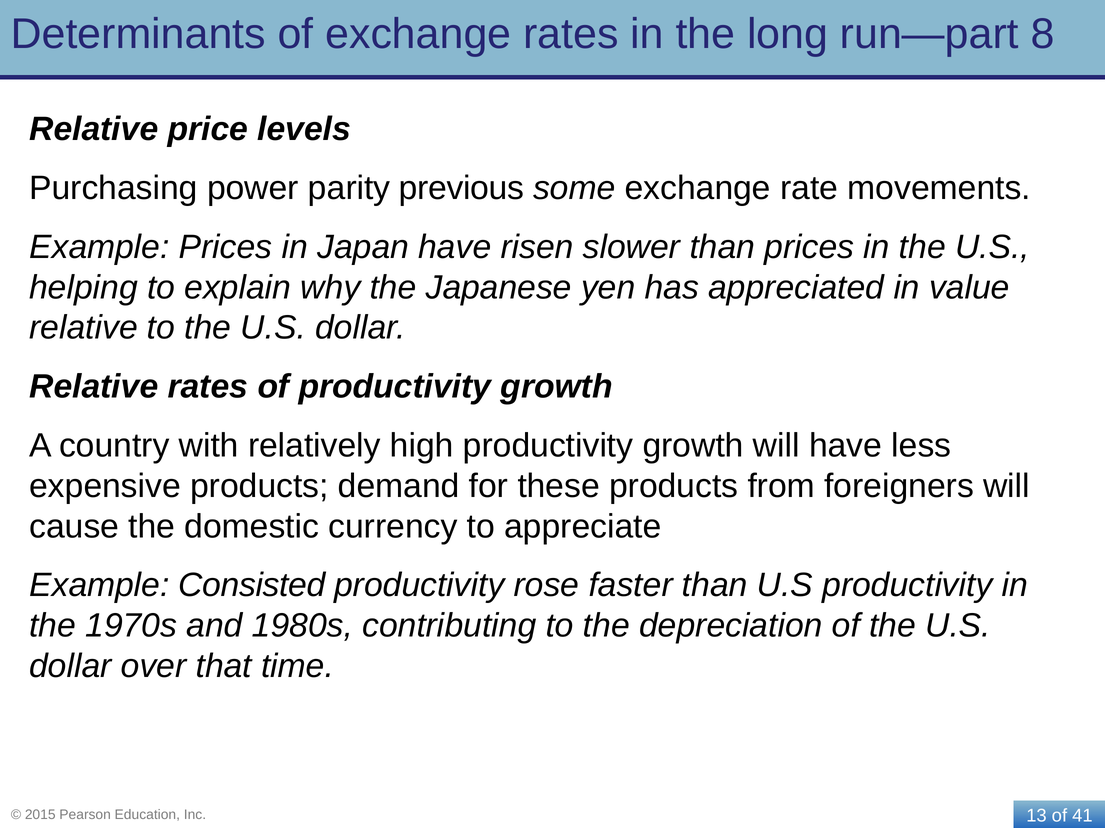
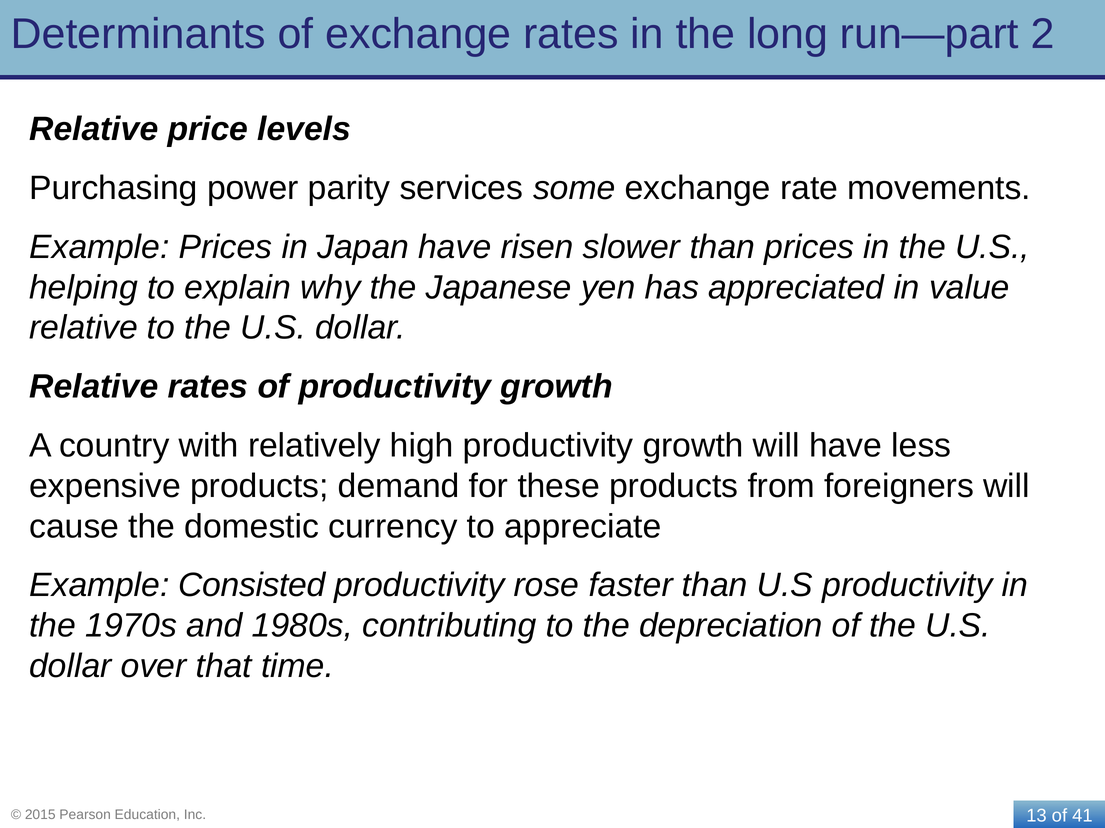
8: 8 -> 2 (1043, 34)
previous: previous -> services (461, 188)
